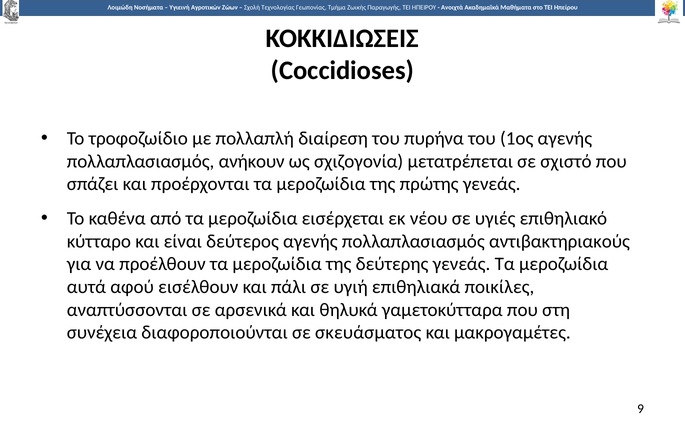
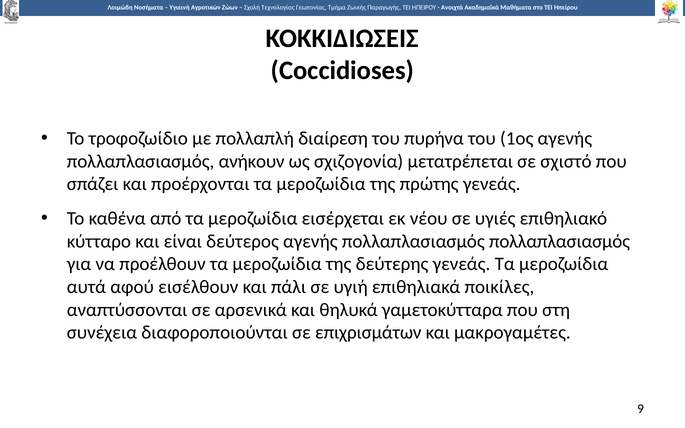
πολλαπλασιασμός αντιβακτηριακούς: αντιβακτηριακούς -> πολλαπλασιασμός (560, 241)
σκευάσματος: σκευάσματος -> επιχρισμάτων (368, 333)
